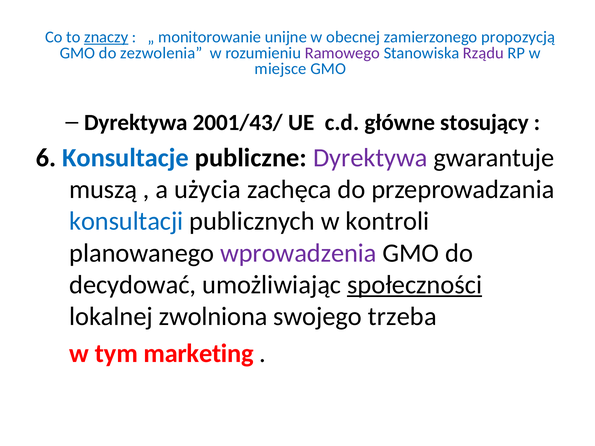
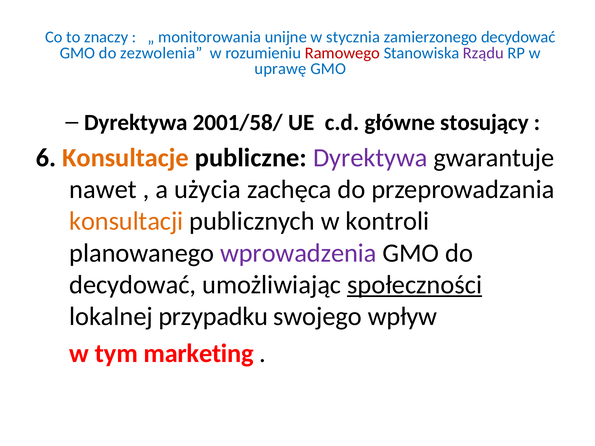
znaczy underline: present -> none (106, 37)
monitorowanie: monitorowanie -> monitorowania (210, 37)
obecnej: obecnej -> stycznia (353, 37)
zamierzonego propozycją: propozycją -> decydować (518, 37)
Ramowego colour: purple -> red (342, 53)
miejsce: miejsce -> uprawę (281, 69)
2001/43/: 2001/43/ -> 2001/58/ (238, 123)
Konsultacje colour: blue -> orange (126, 158)
muszą: muszą -> nawet (103, 190)
konsultacji colour: blue -> orange (126, 221)
zwolniona: zwolniona -> przypadku (213, 317)
trzeba: trzeba -> wpływ (402, 317)
